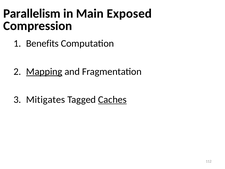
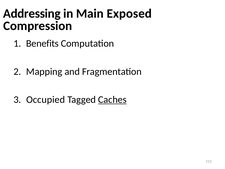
Parallelism: Parallelism -> Addressing (32, 14)
Mapping underline: present -> none (44, 71)
Mitigates: Mitigates -> Occupied (46, 99)
